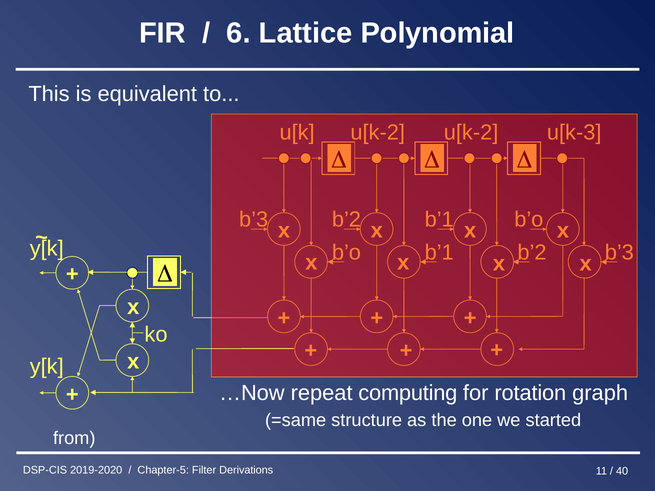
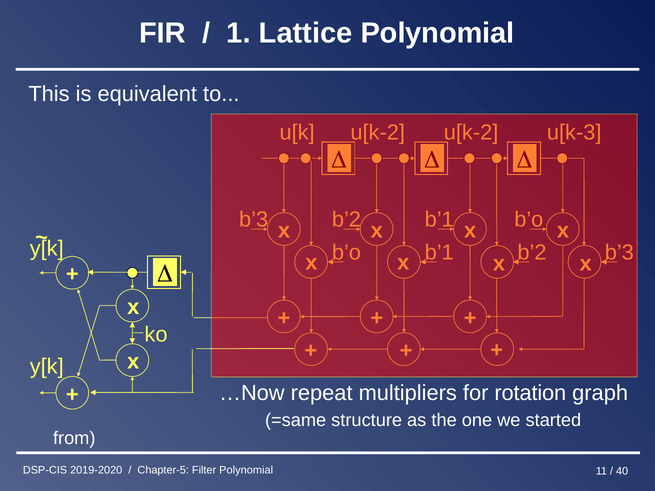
6: 6 -> 1 (239, 33)
computing: computing -> multipliers (408, 393)
Derivations: Derivations -> Polynomial (246, 470)
